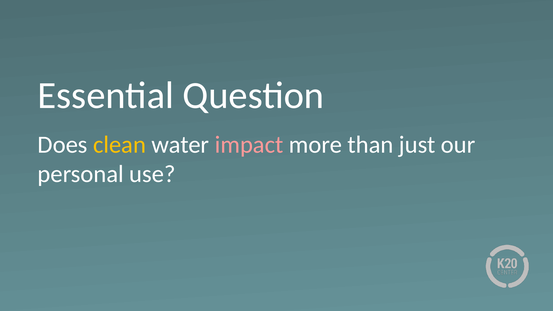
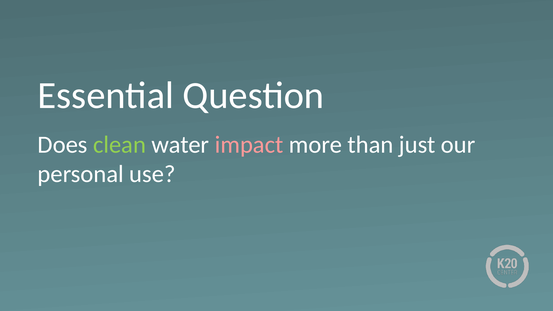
clean colour: yellow -> light green (119, 145)
